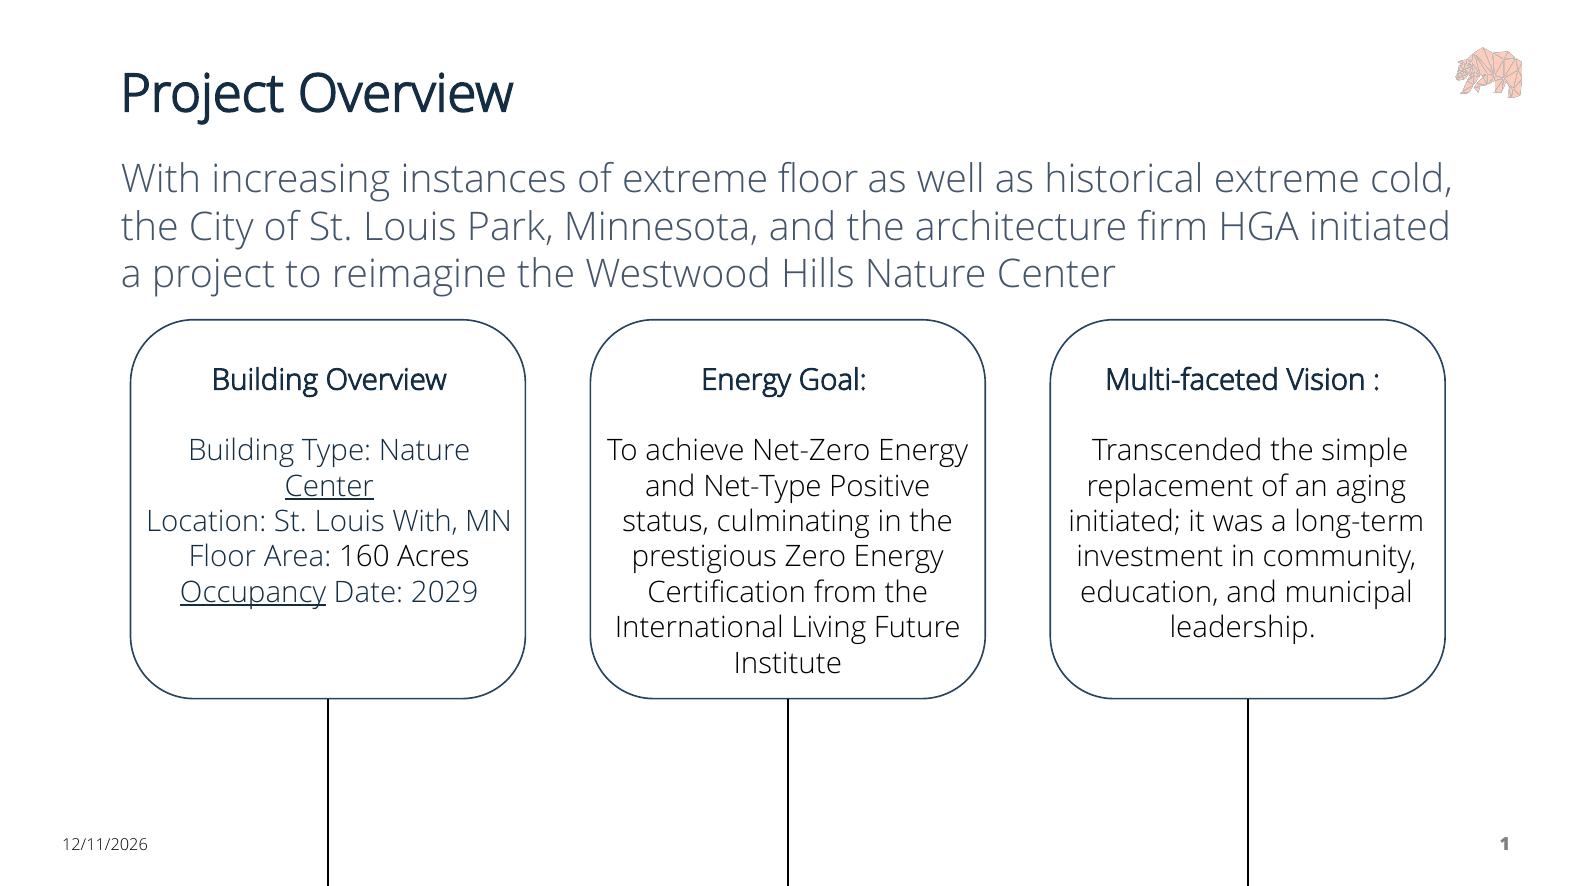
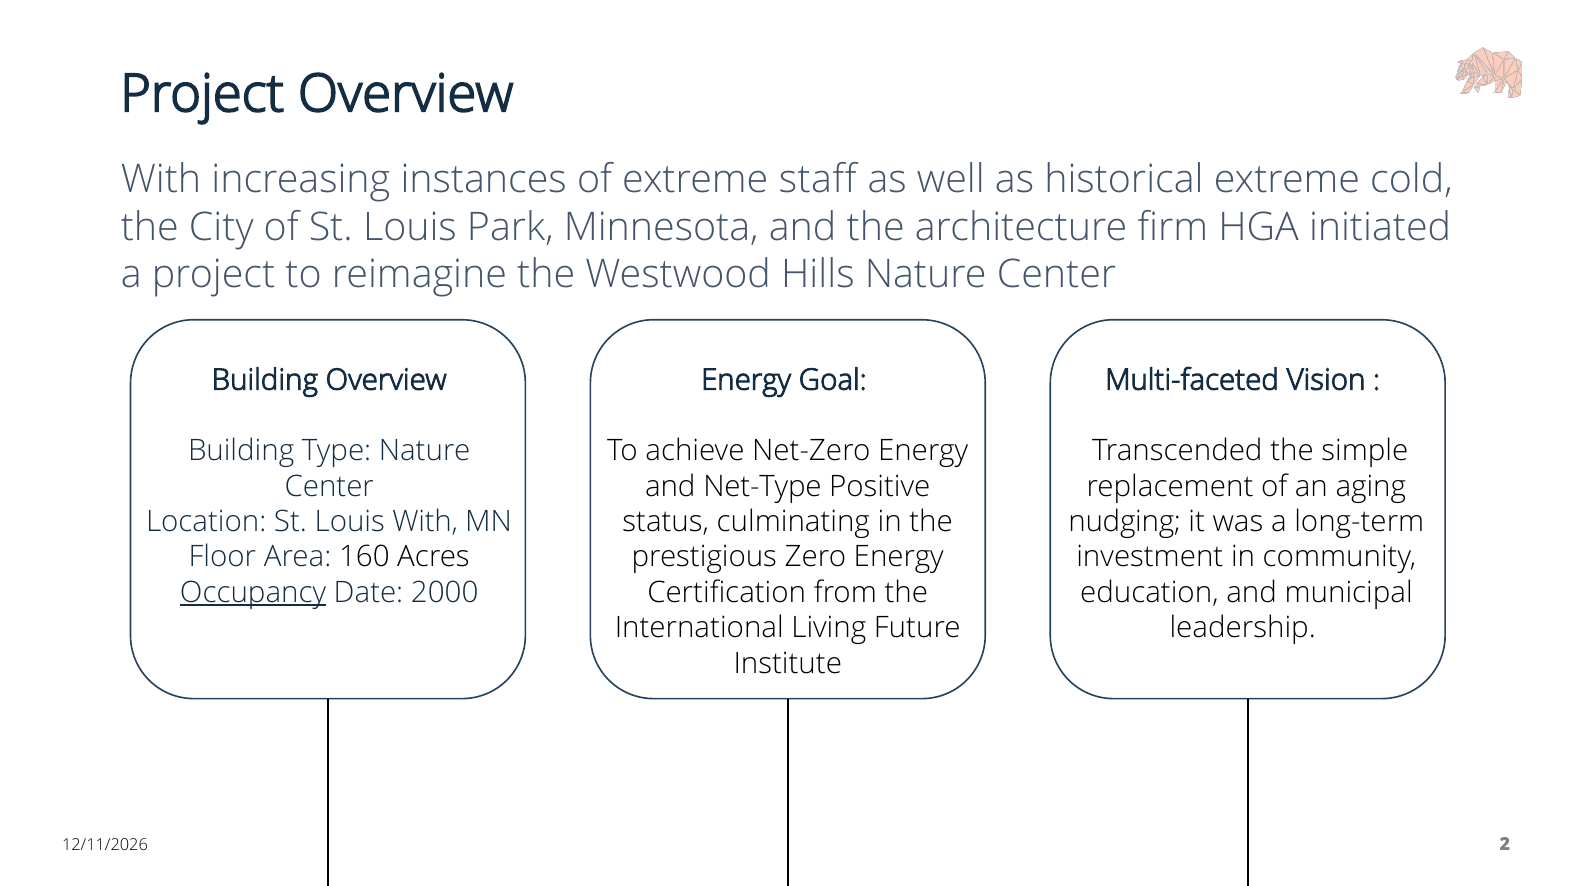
extreme floor: floor -> staff (818, 180)
Center underline: present -> none (329, 487)
initiated: initiated -> nudging (1125, 522)
2029: 2029 -> 2000 (445, 593)
1: 1 -> 2 (1505, 845)
